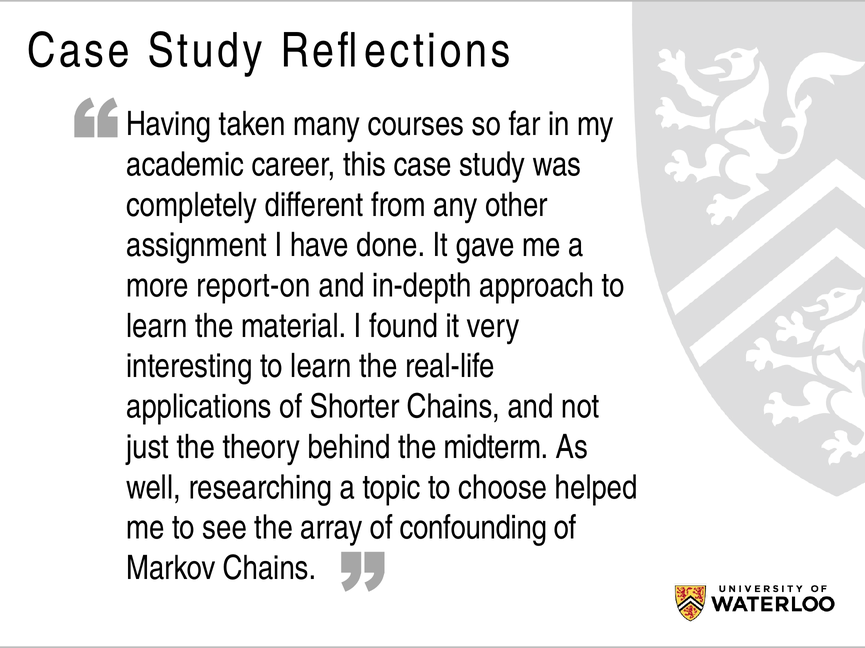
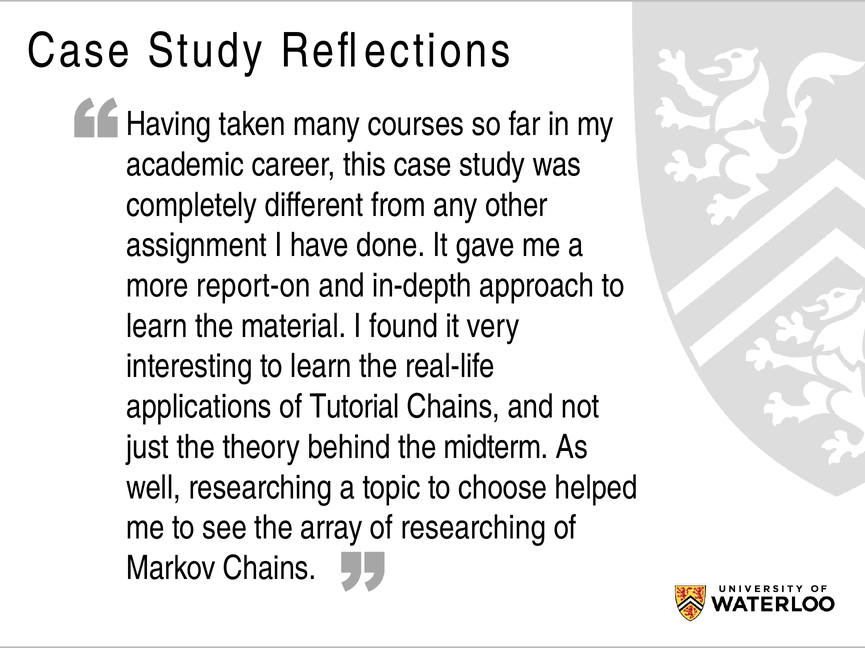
Shorter: Shorter -> Tutorial (355, 407)
of confounding: confounding -> researching (473, 528)
